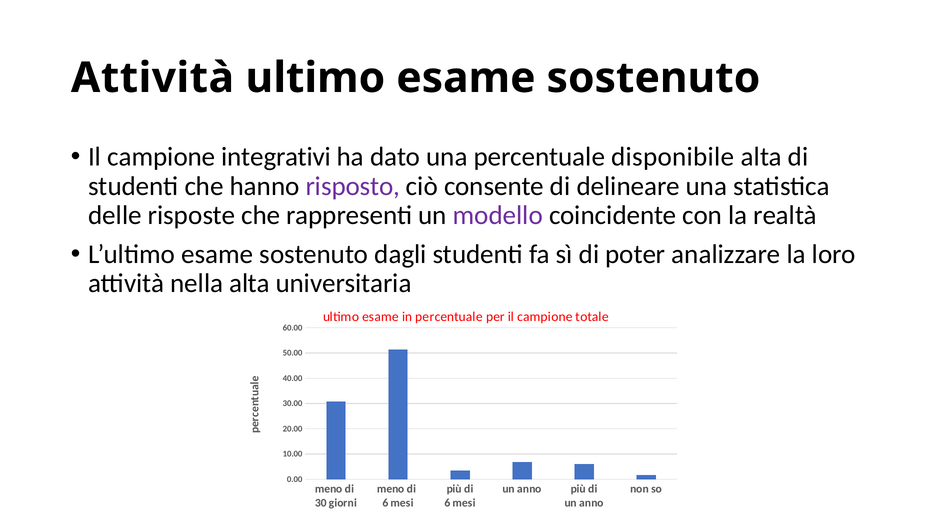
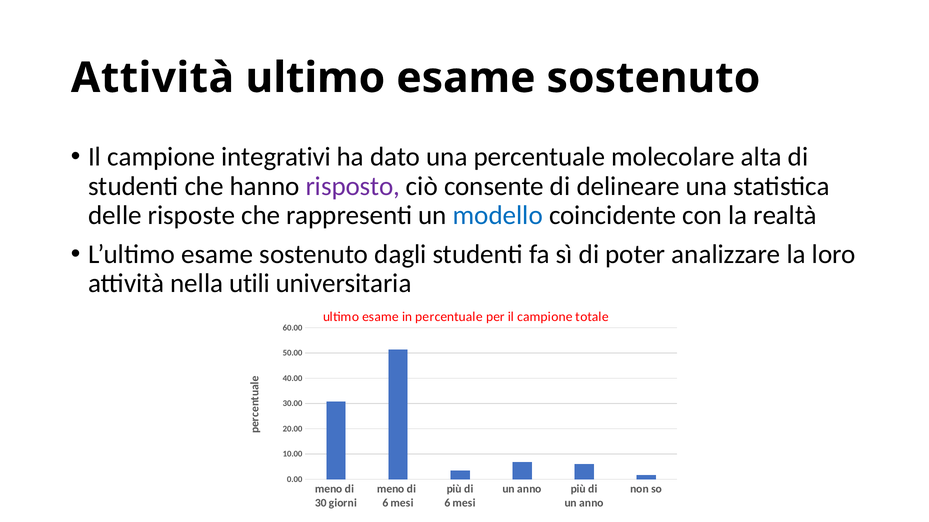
disponibile: disponibile -> molecolare (673, 157)
modello colour: purple -> blue (498, 216)
nella alta: alta -> utili (250, 284)
